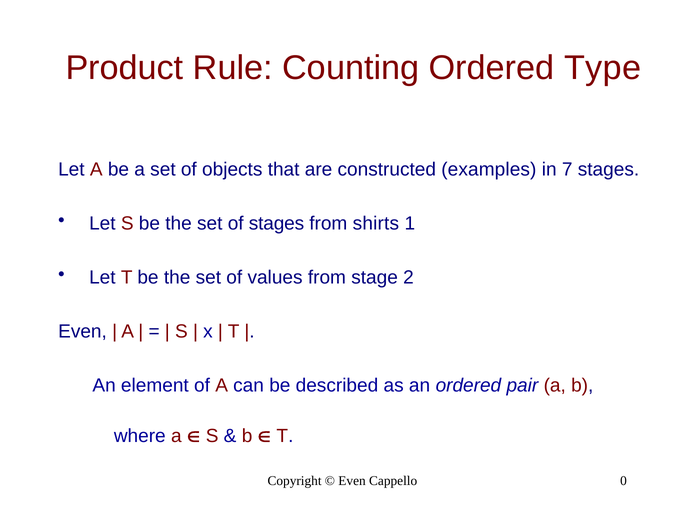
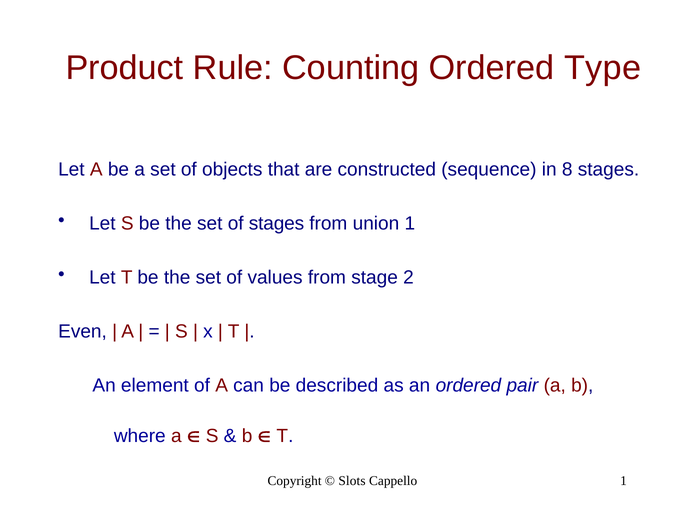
examples: examples -> sequence (489, 169)
7: 7 -> 8 (567, 169)
shirts: shirts -> union (376, 223)
Even: Even -> Slots (352, 480)
Cappello 0: 0 -> 1 (623, 480)
